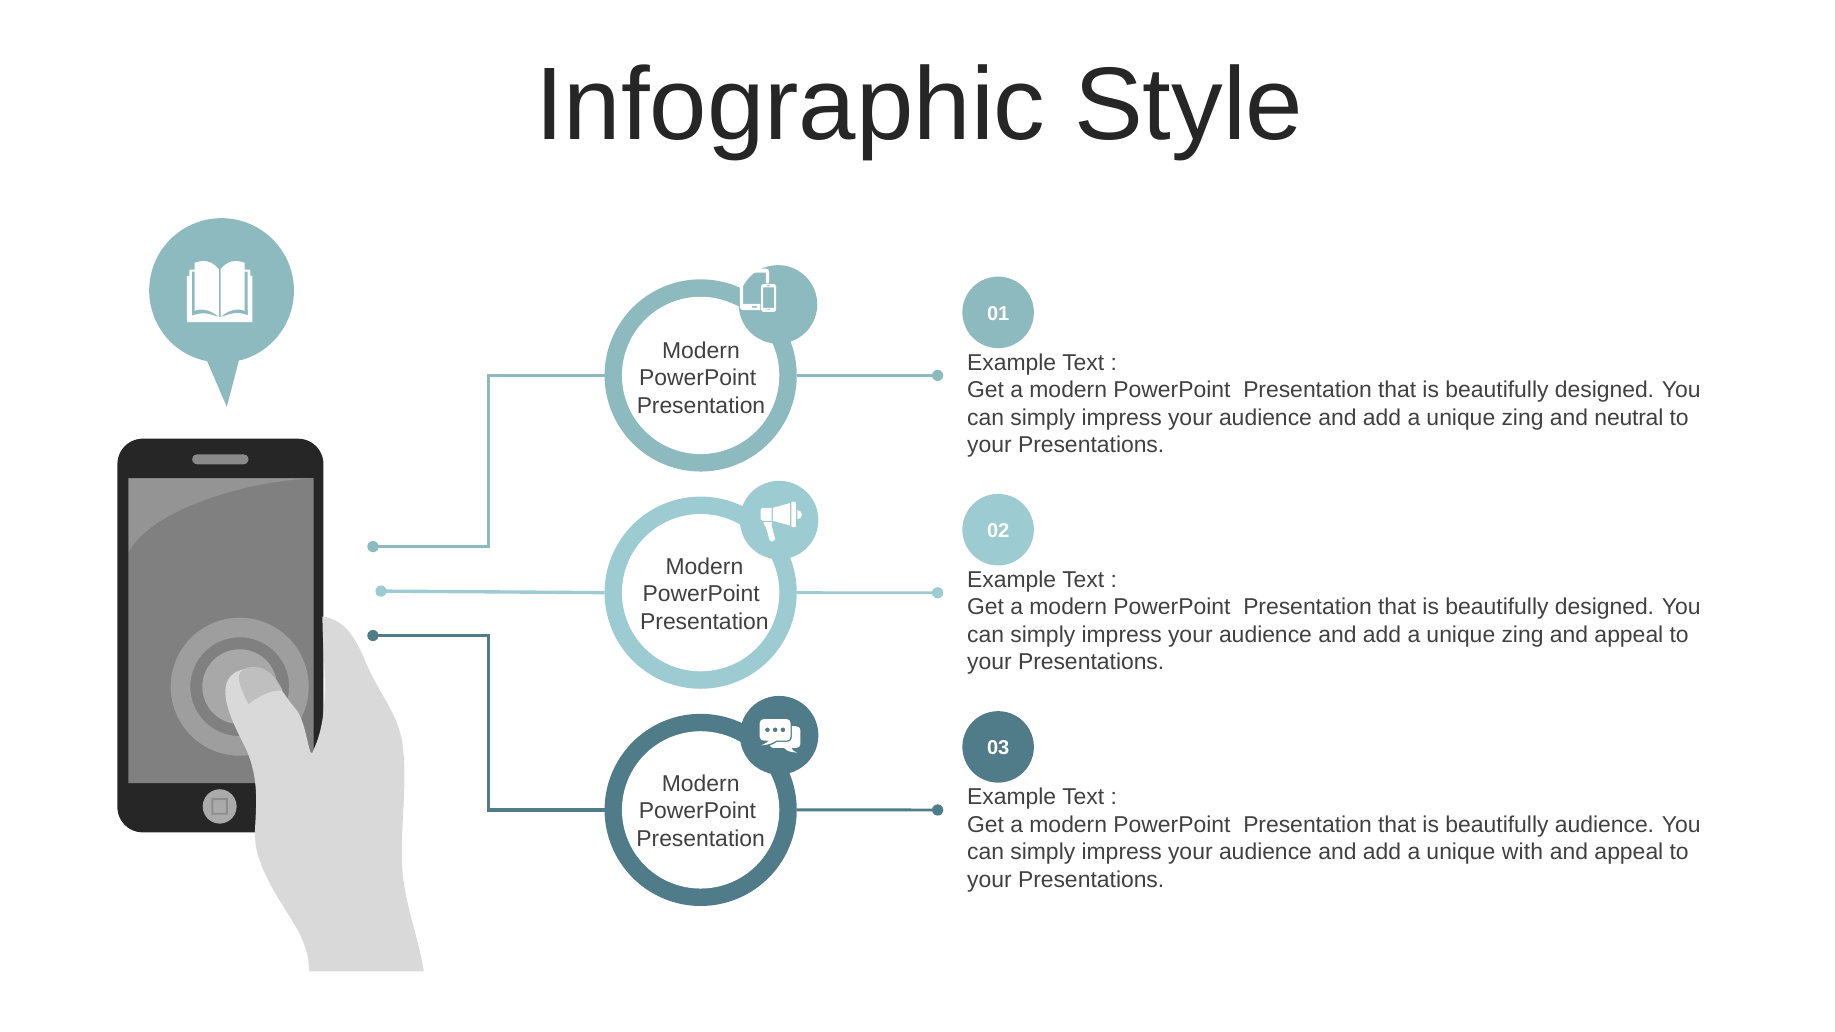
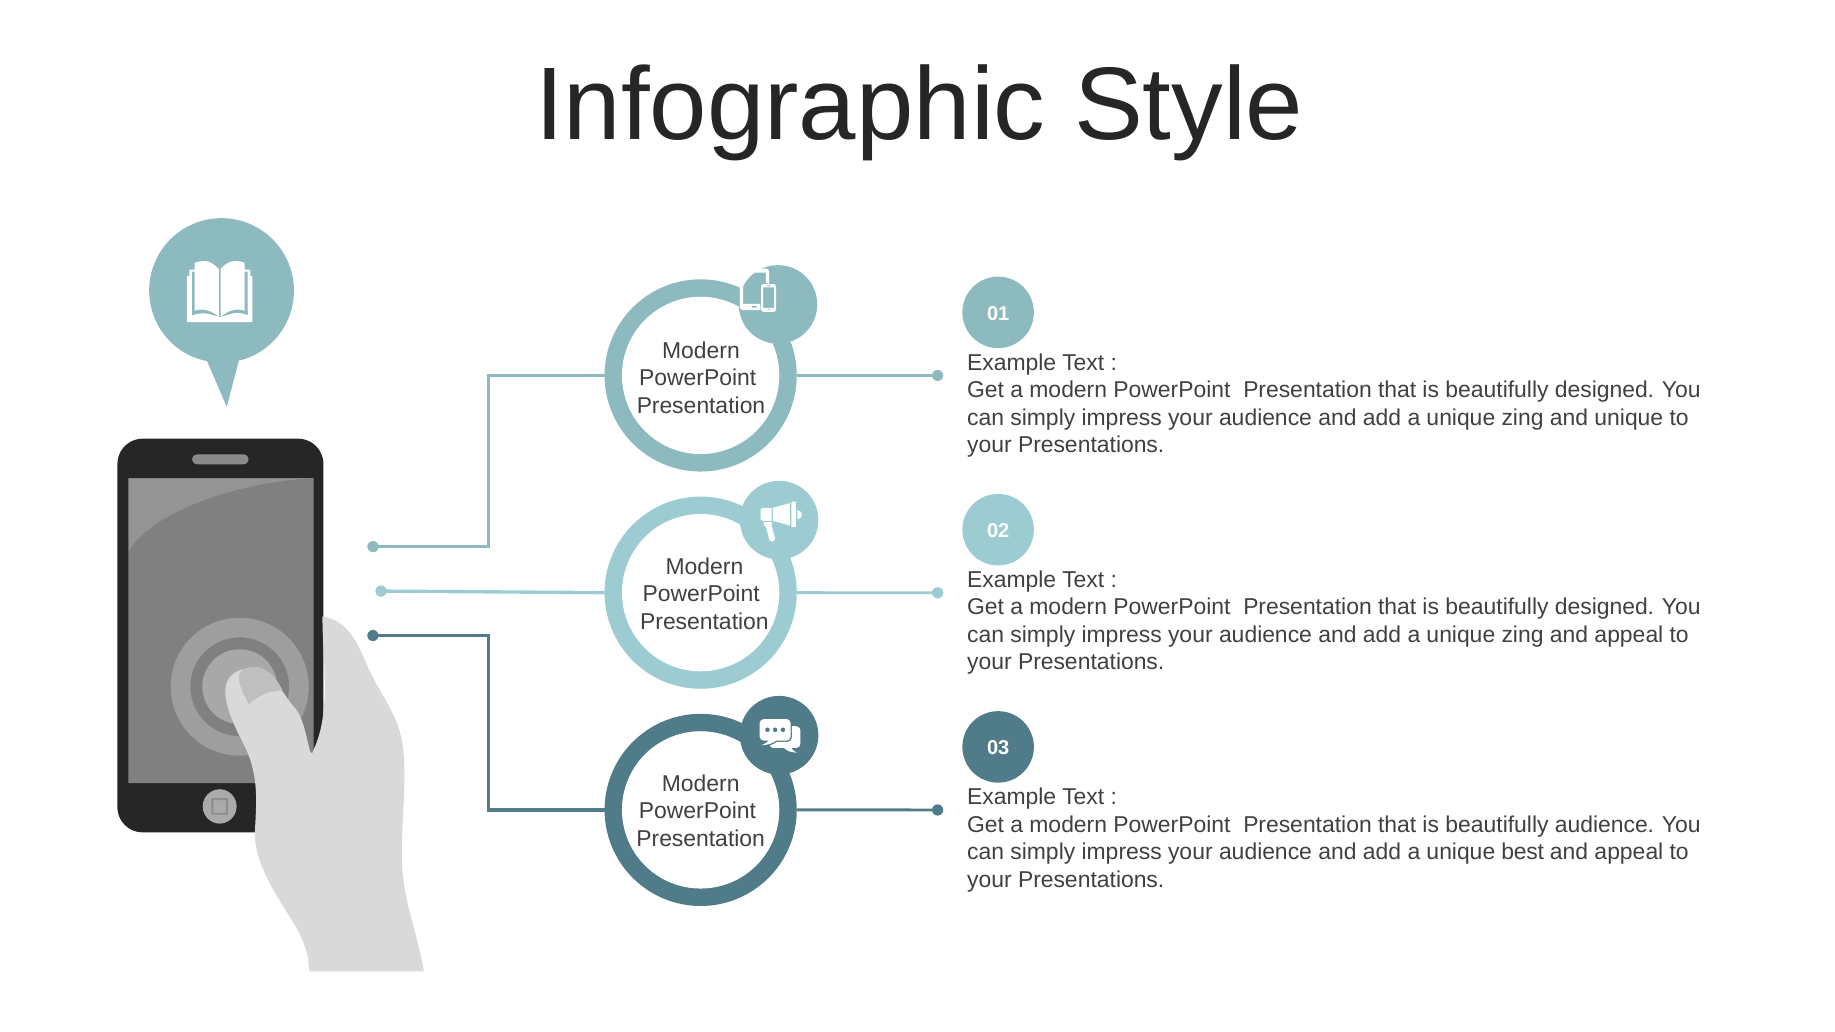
and neutral: neutral -> unique (1629, 418)
with: with -> best (1523, 852)
